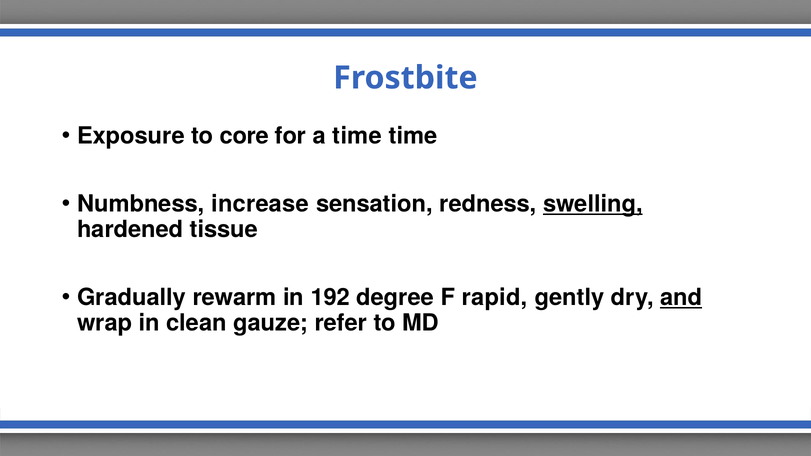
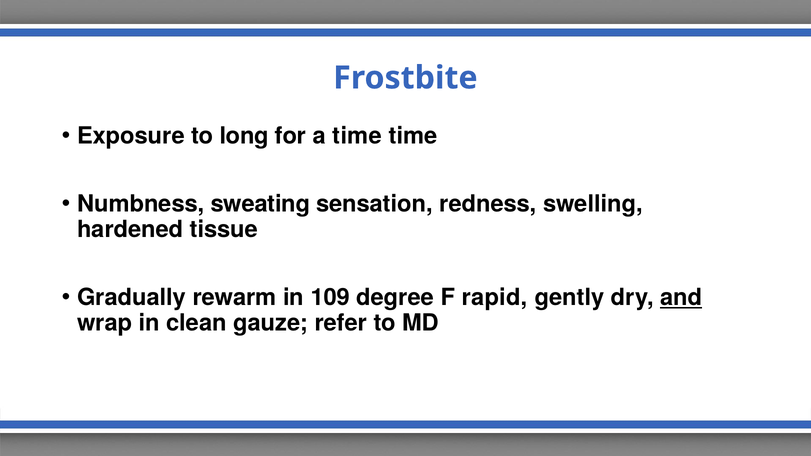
core: core -> long (244, 136)
increase: increase -> sweating (260, 204)
swelling underline: present -> none (593, 204)
192: 192 -> 109 (330, 298)
